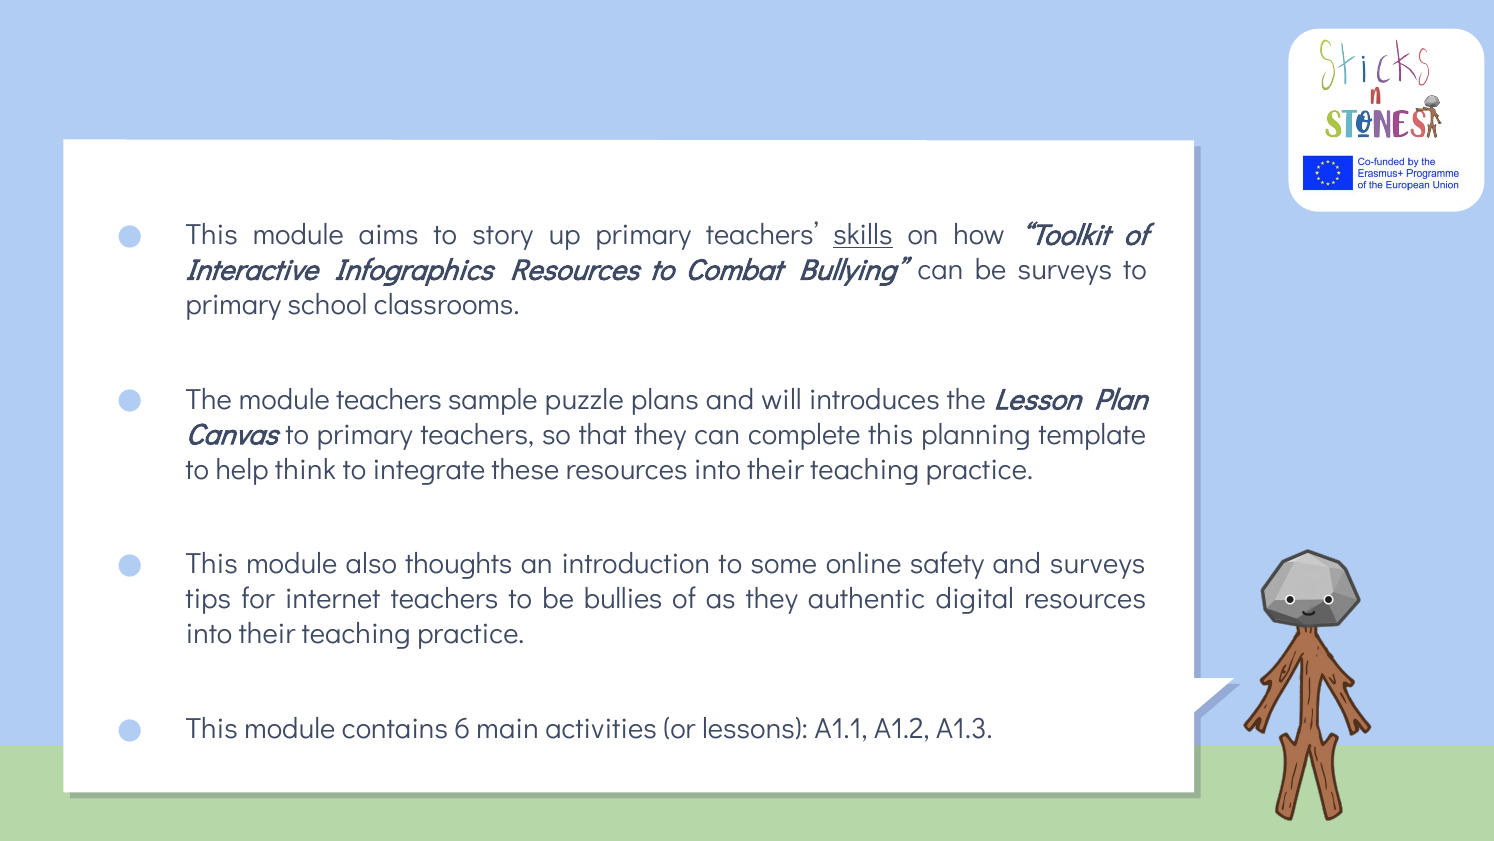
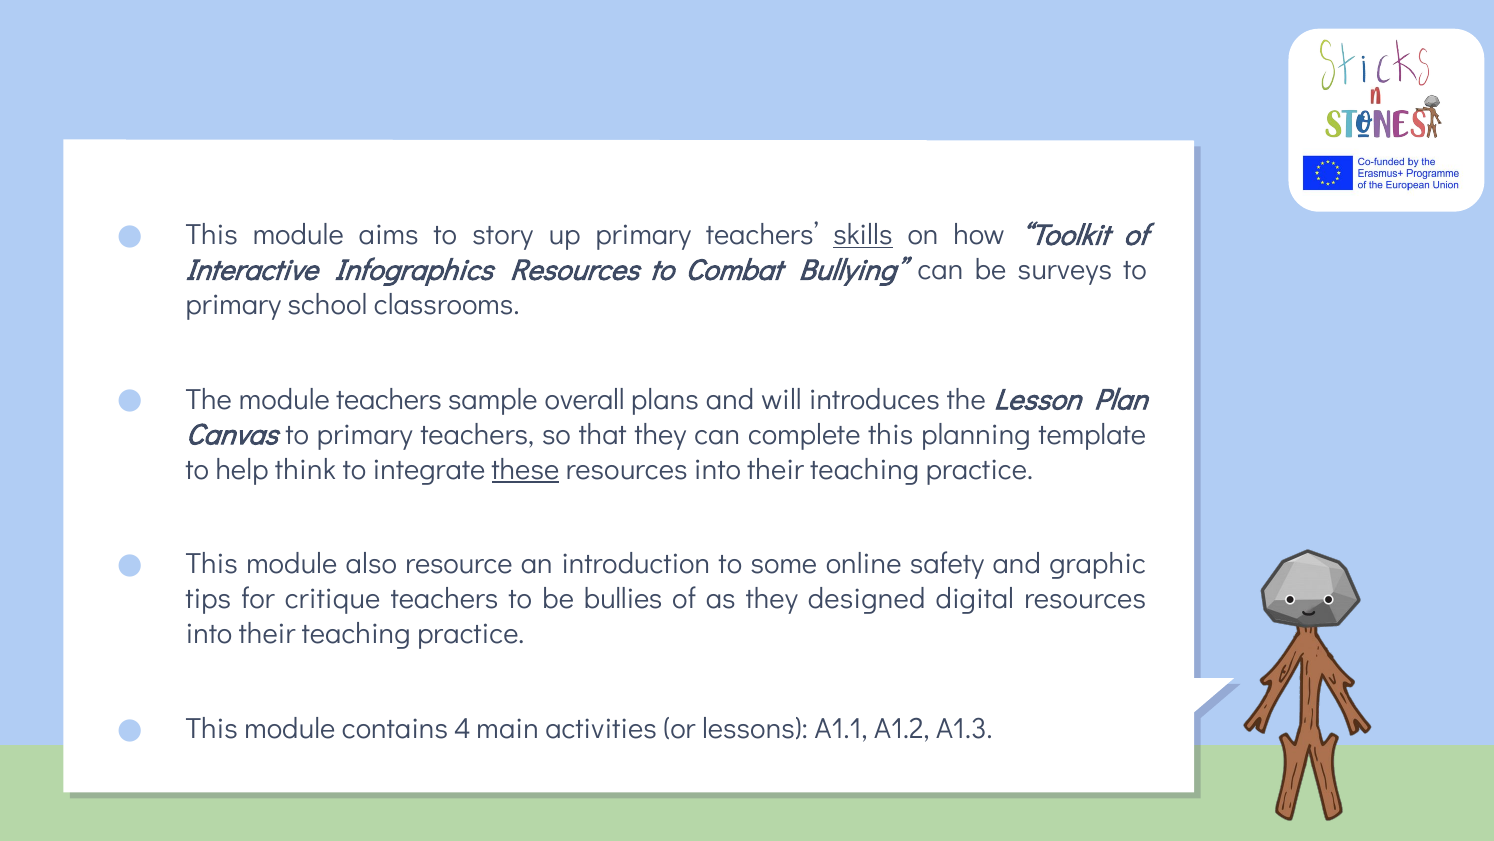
puzzle: puzzle -> overall (585, 399)
these underline: none -> present (525, 469)
thoughts: thoughts -> resource (459, 564)
and surveys: surveys -> graphic (1098, 564)
internet: internet -> critique (333, 599)
authentic: authentic -> designed (867, 599)
6: 6 -> 4 (462, 728)
